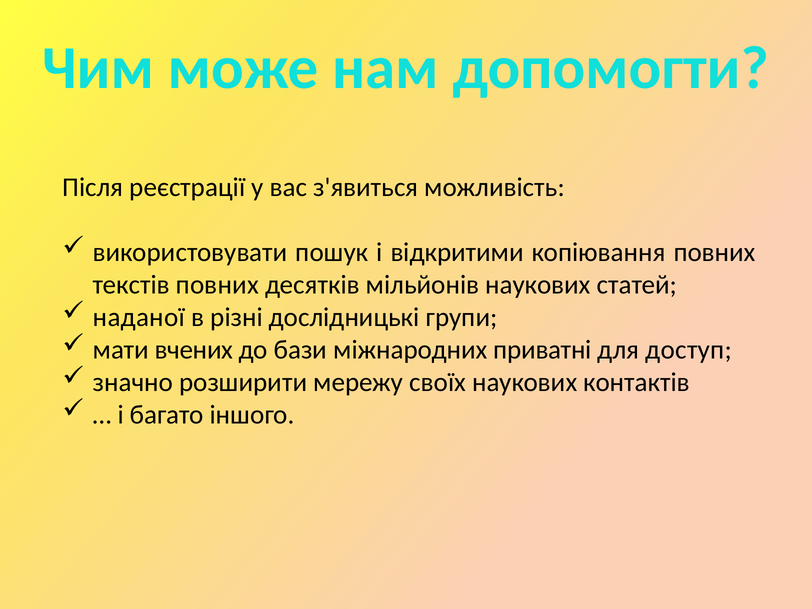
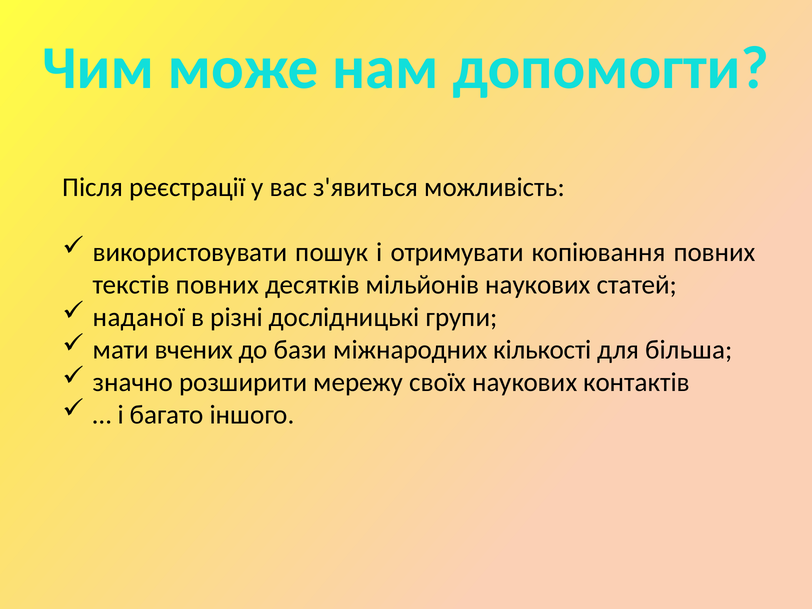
відкритими: відкритими -> отримувати (457, 252)
приватні: приватні -> кількості (542, 350)
доступ: доступ -> більша (689, 350)
